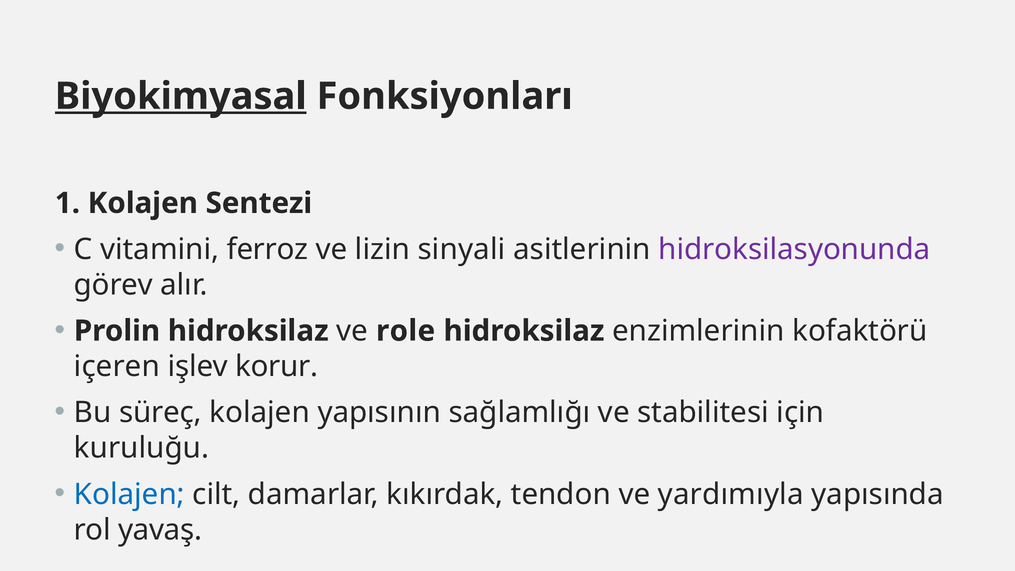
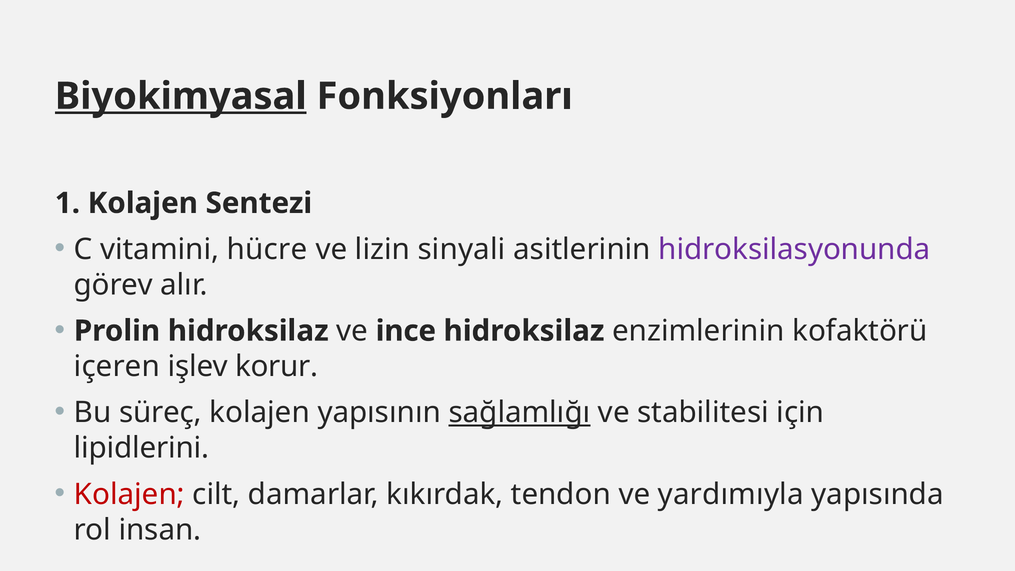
ferroz: ferroz -> hücre (267, 249)
role: role -> ince (406, 331)
sağlamlığı underline: none -> present (520, 413)
kuruluğu: kuruluğu -> lipidlerini (142, 448)
Kolajen colour: blue -> red (129, 494)
yavaş: yavaş -> insan (160, 530)
